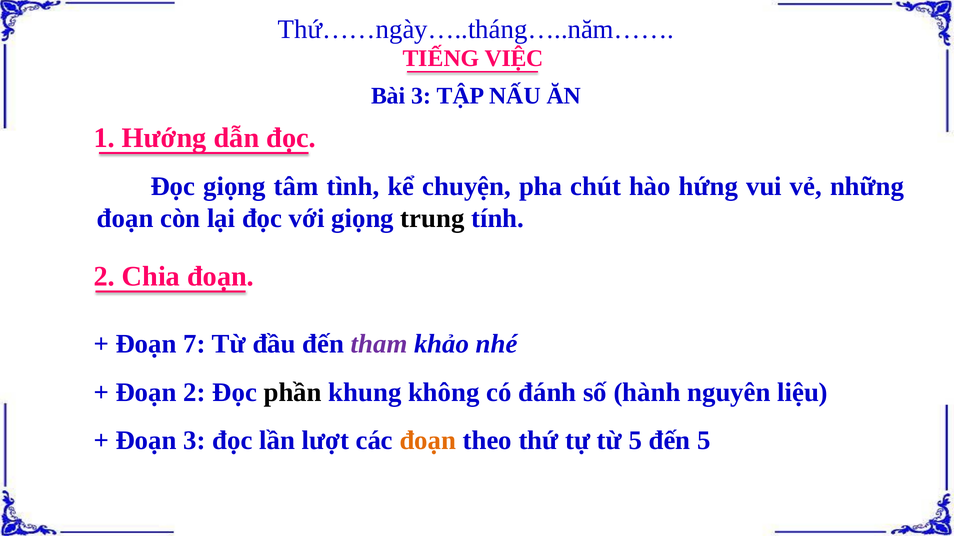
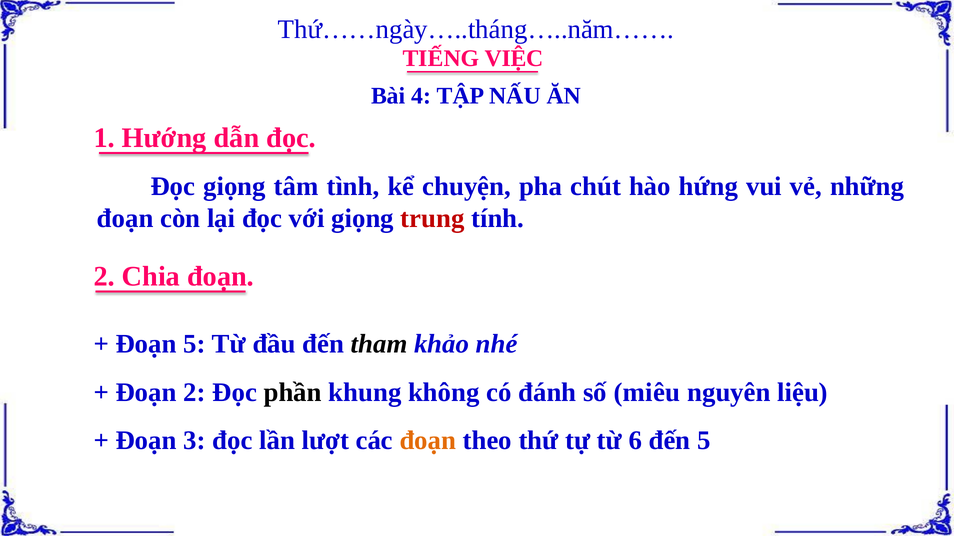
Bài 3: 3 -> 4 (421, 96)
trung colour: black -> red (432, 218)
Đoạn 7: 7 -> 5 (195, 344)
tham colour: purple -> black (379, 344)
hành: hành -> miêu (647, 392)
từ 5: 5 -> 6 (635, 440)
